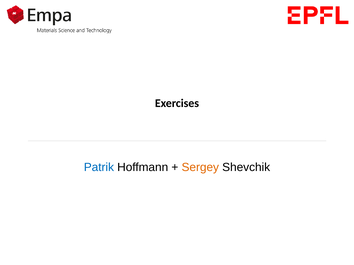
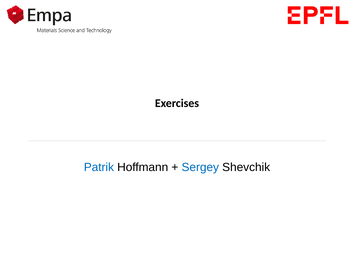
Sergey colour: orange -> blue (200, 168)
